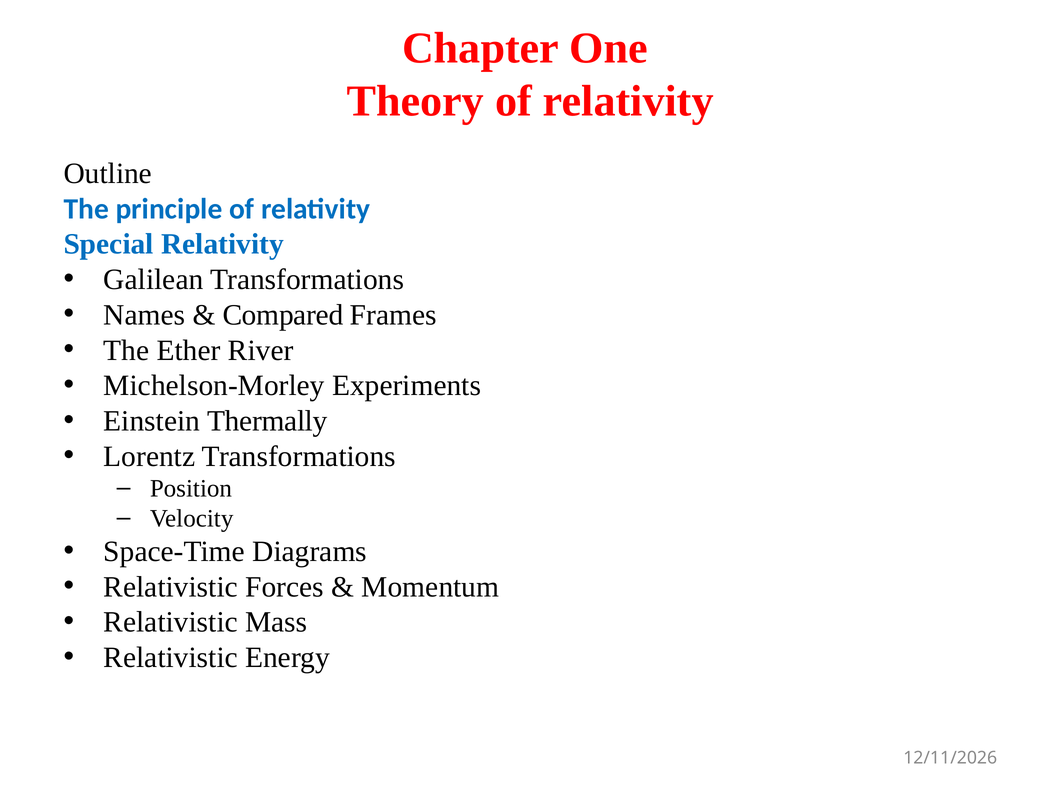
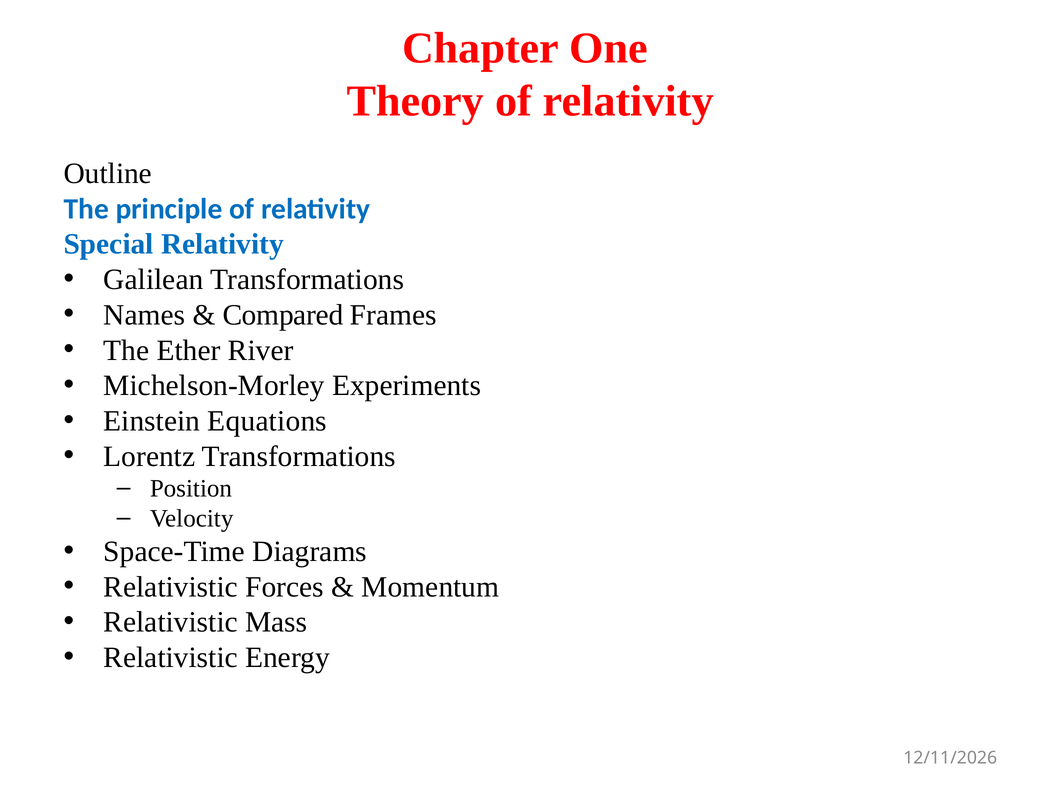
Thermally: Thermally -> Equations (267, 421)
